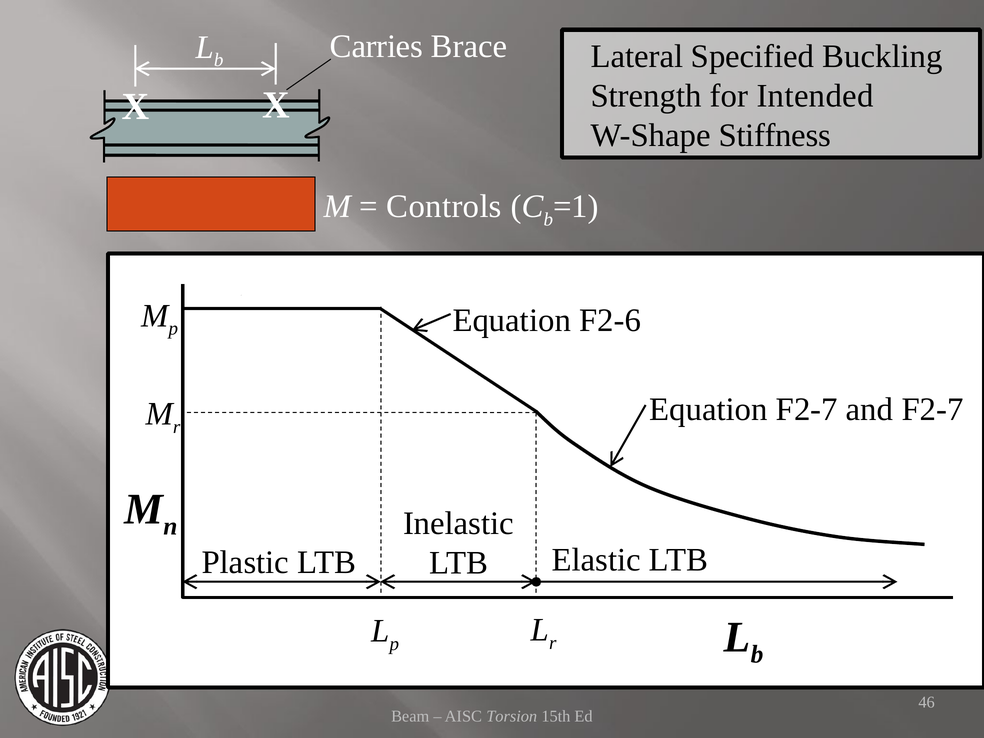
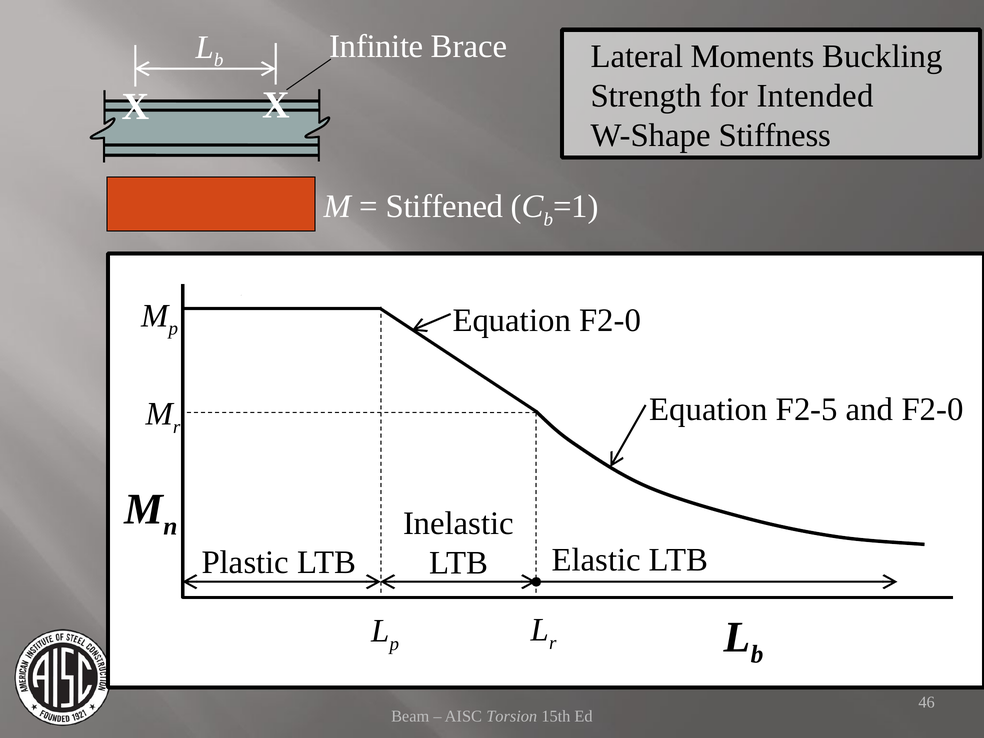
Carries: Carries -> Infinite (376, 46)
Specified: Specified -> Moments (753, 57)
Controls: Controls -> Stiffened (444, 207)
Equation F2-6: F2-6 -> F2-0 (610, 321)
Equation F2-7: F2-7 -> F2-5 (807, 409)
and F2-7: F2-7 -> F2-0 (932, 409)
